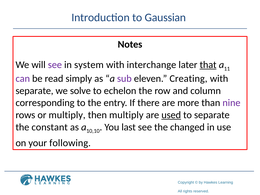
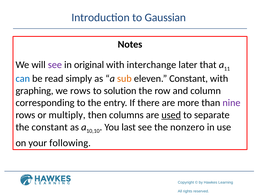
system: system -> original (89, 65)
that underline: present -> none (208, 65)
can colour: purple -> blue (23, 79)
sub colour: purple -> orange (124, 79)
eleven Creating: Creating -> Constant (189, 79)
separate: separate -> graphing (34, 91)
we solve: solve -> rows (80, 91)
echelon: echelon -> solution (120, 91)
then multiply: multiply -> columns (126, 115)
changed: changed -> nonzero (187, 127)
